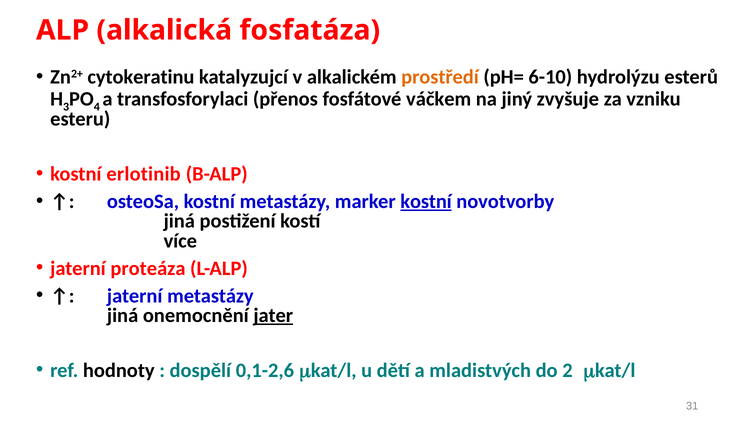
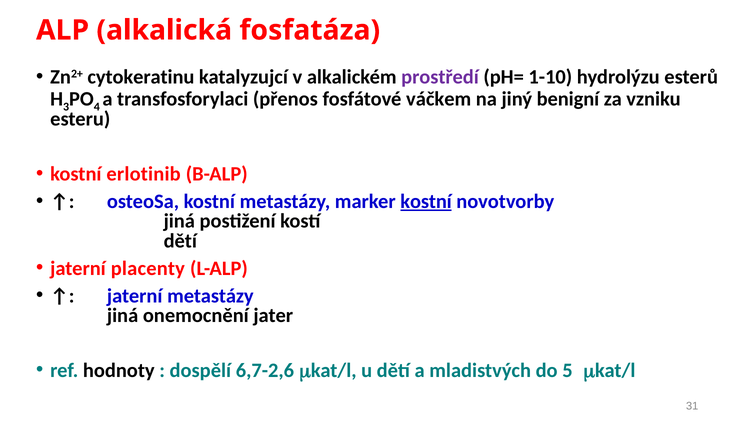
prostředí colour: orange -> purple (440, 77)
6-10: 6-10 -> 1-10 (550, 77)
zvyšuje: zvyšuje -> benigní (568, 99)
více: více -> dětí (180, 241)
proteáza: proteáza -> placenty (148, 268)
jater underline: present -> none (273, 316)
0,1-2,6: 0,1-2,6 -> 6,7-2,6 (265, 371)
2: 2 -> 5 (567, 371)
